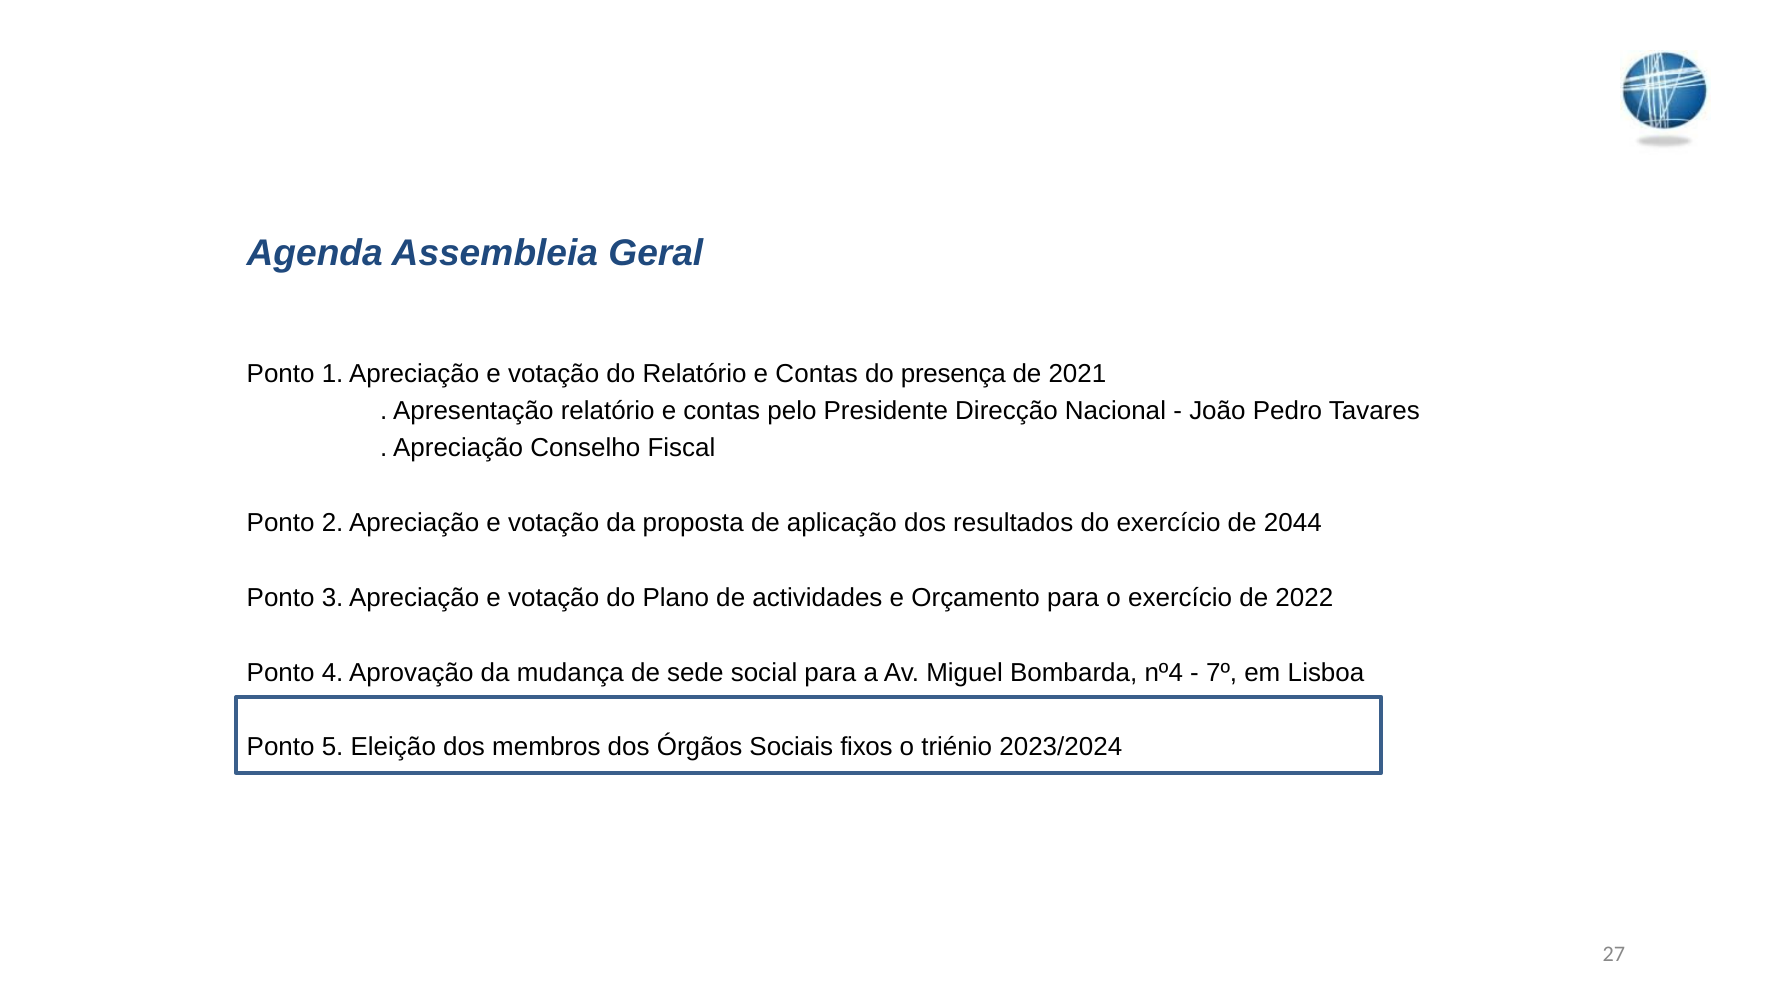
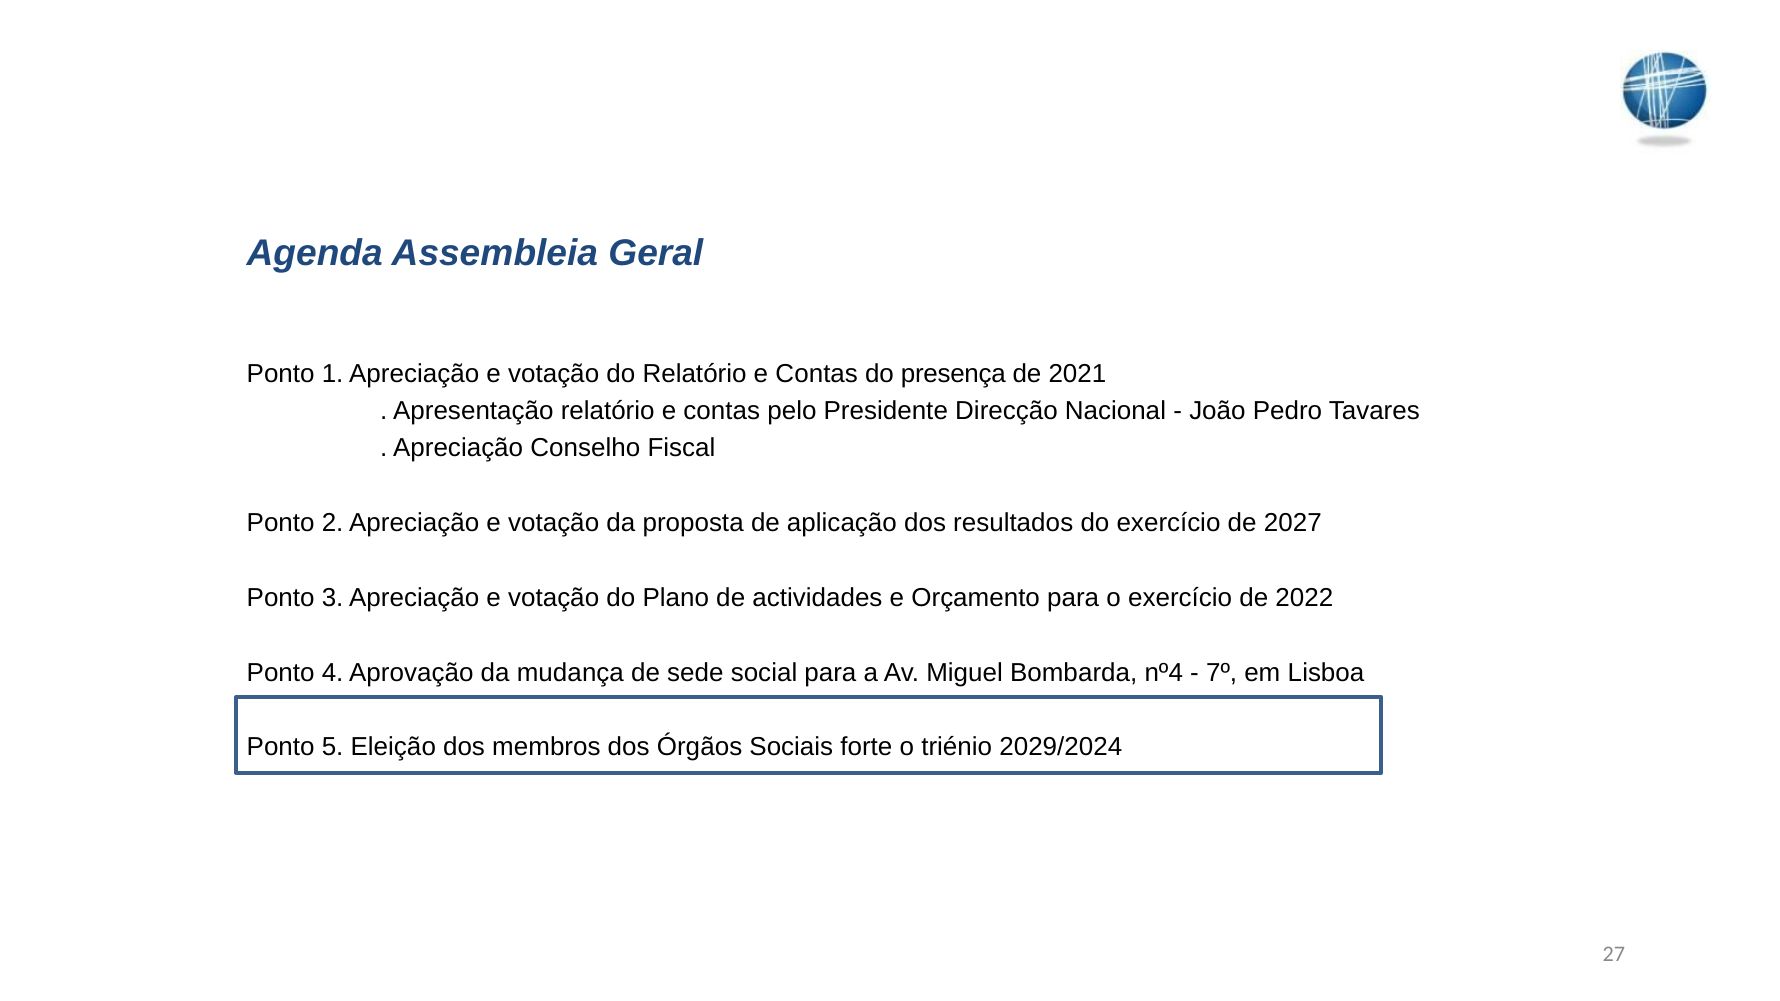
2044: 2044 -> 2027 (1293, 523)
fixos: fixos -> forte (866, 747)
2023/2024: 2023/2024 -> 2029/2024 (1061, 747)
